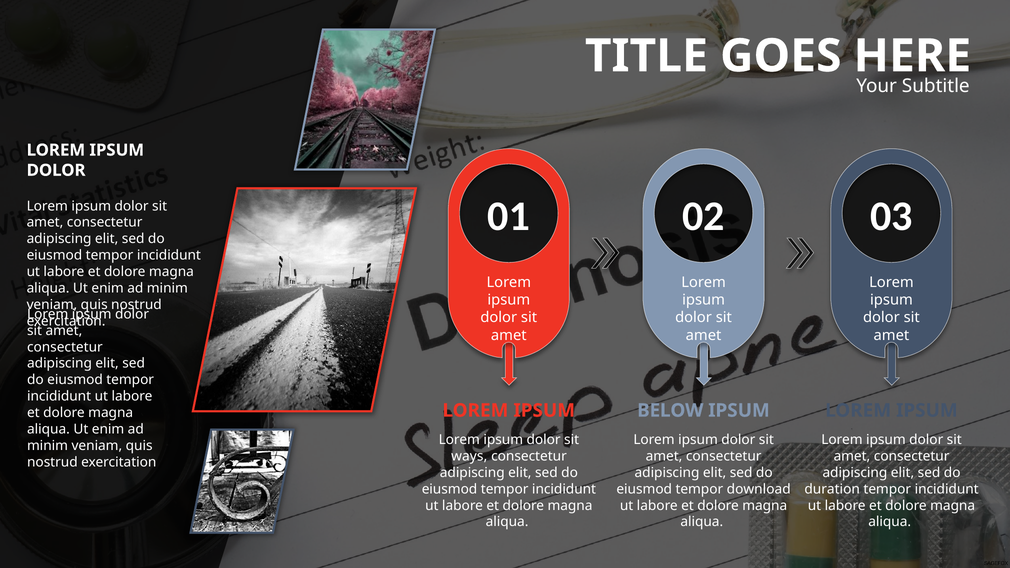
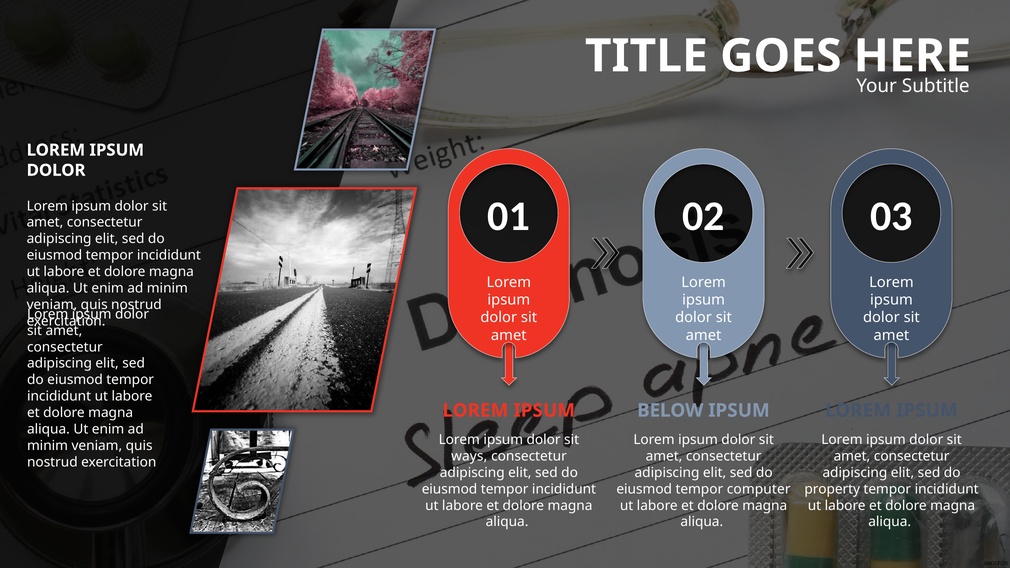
download: download -> computer (759, 489)
duration: duration -> property (832, 489)
